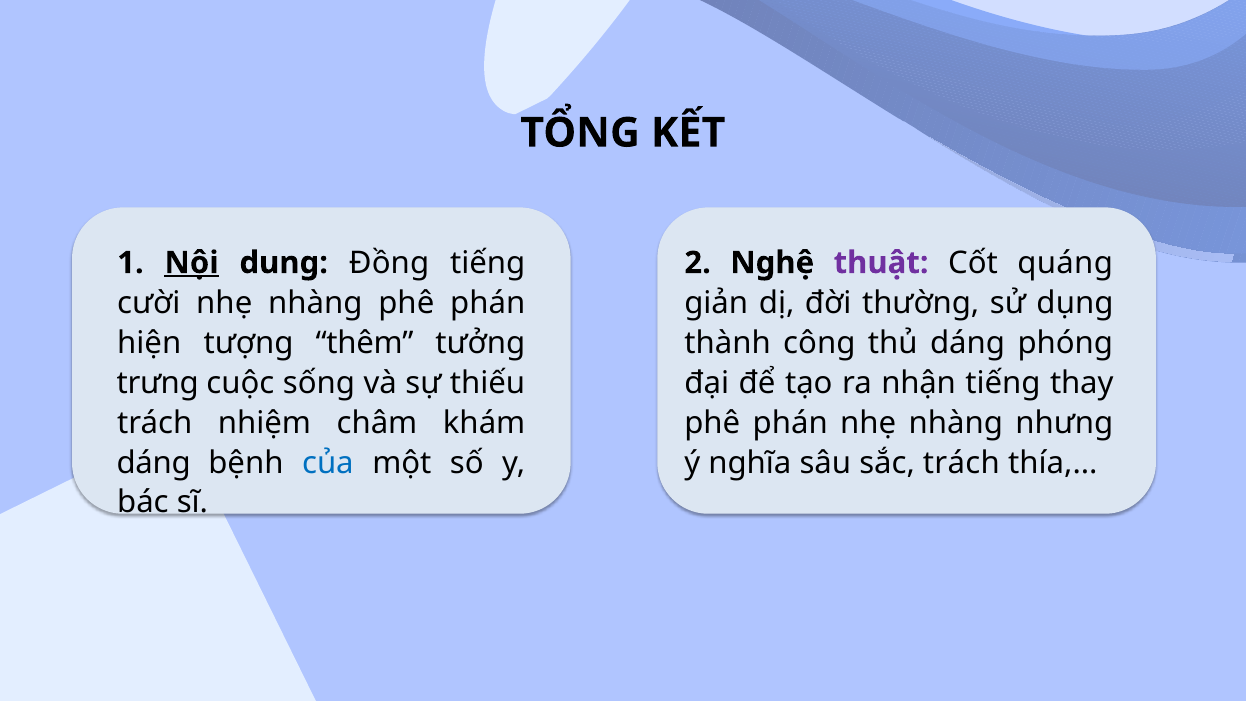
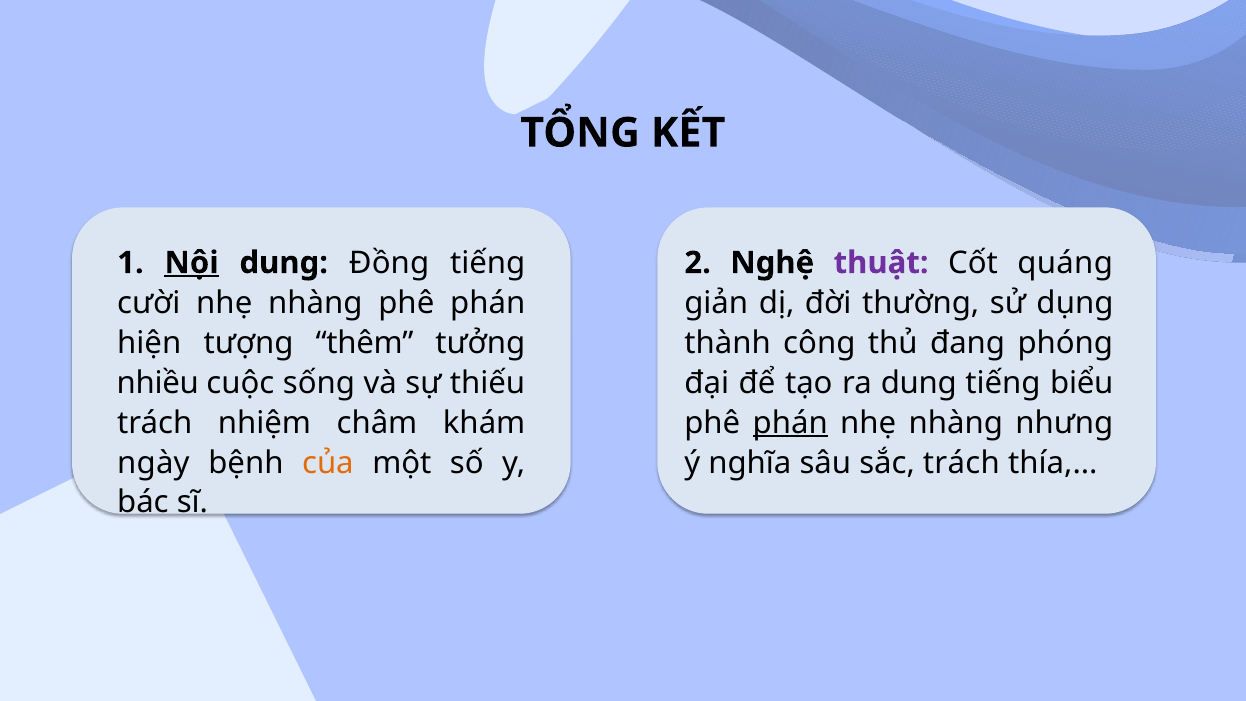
thủ dáng: dáng -> đang (968, 343)
trưng: trưng -> nhiều (158, 383)
ra nhận: nhận -> dung (919, 383)
thay: thay -> biểu (1082, 383)
phán underline: none -> present (790, 423)
dáng: dáng -> ngày (153, 463)
của colour: blue -> orange (328, 463)
